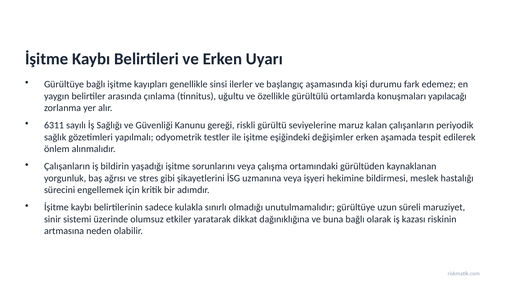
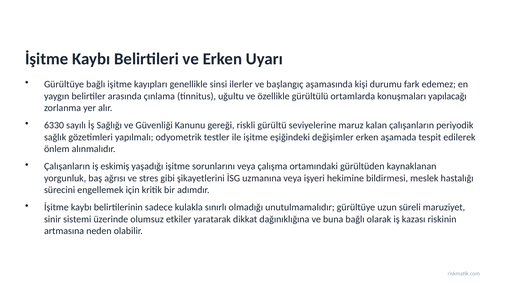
6311: 6311 -> 6330 (54, 125)
bildirin: bildirin -> eskimiş (115, 166)
